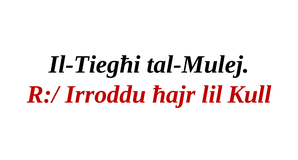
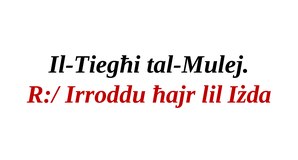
Kull: Kull -> Iżda (250, 95)
